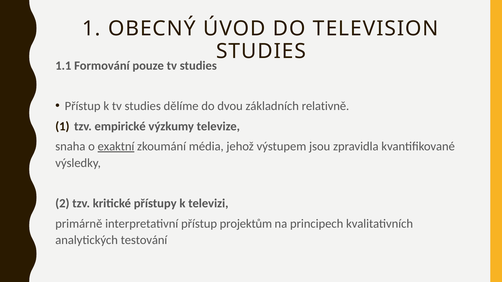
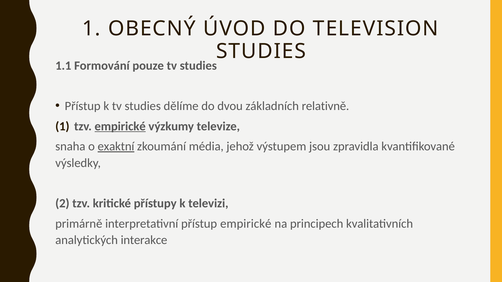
empirické underline: none -> present (120, 126)
přístup projektům: projektům -> empirické (246, 224)
testování: testování -> interakce (144, 240)
